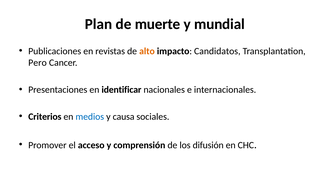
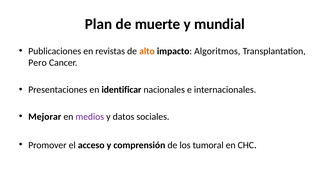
Candidatos: Candidatos -> Algoritmos (217, 51)
Criterios: Criterios -> Mejorar (45, 116)
medios colour: blue -> purple (90, 116)
causa: causa -> datos (124, 116)
difusión: difusión -> tumoral (208, 145)
